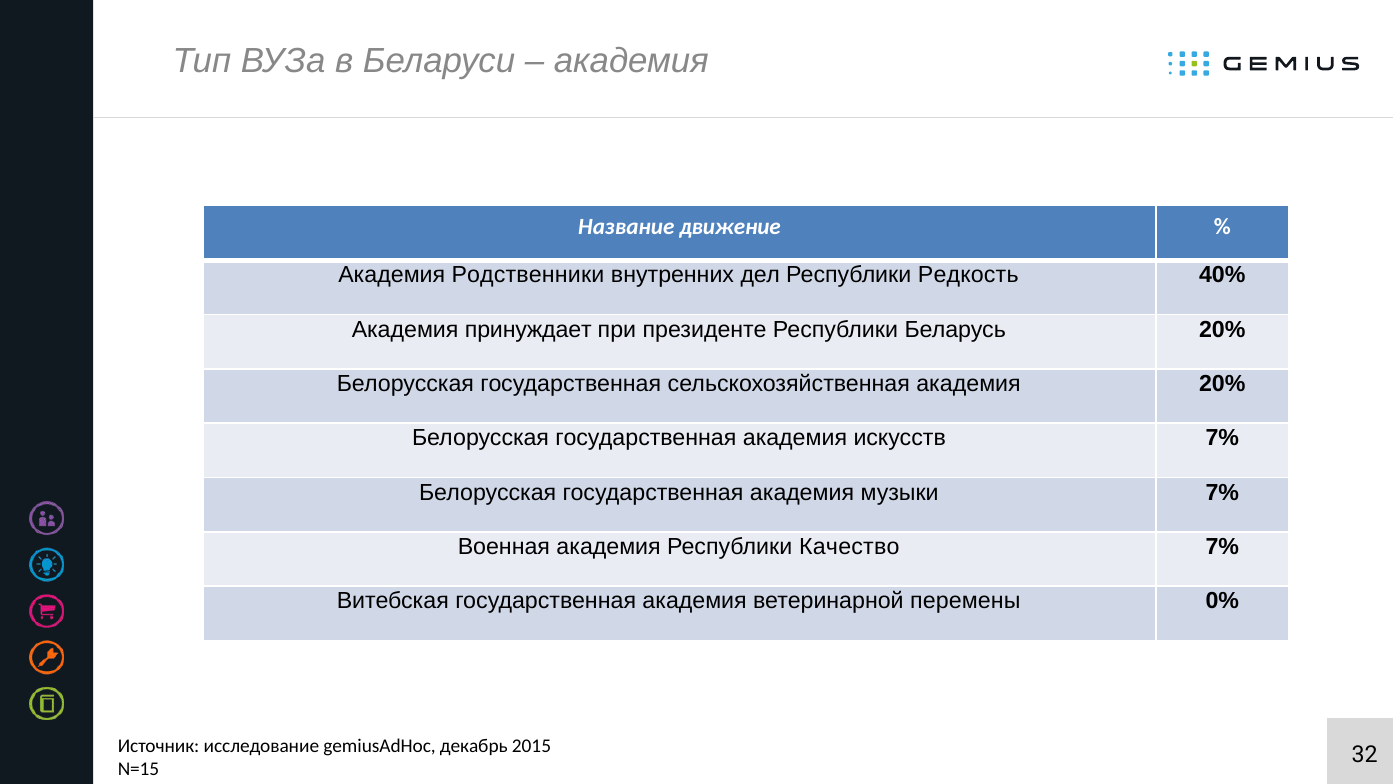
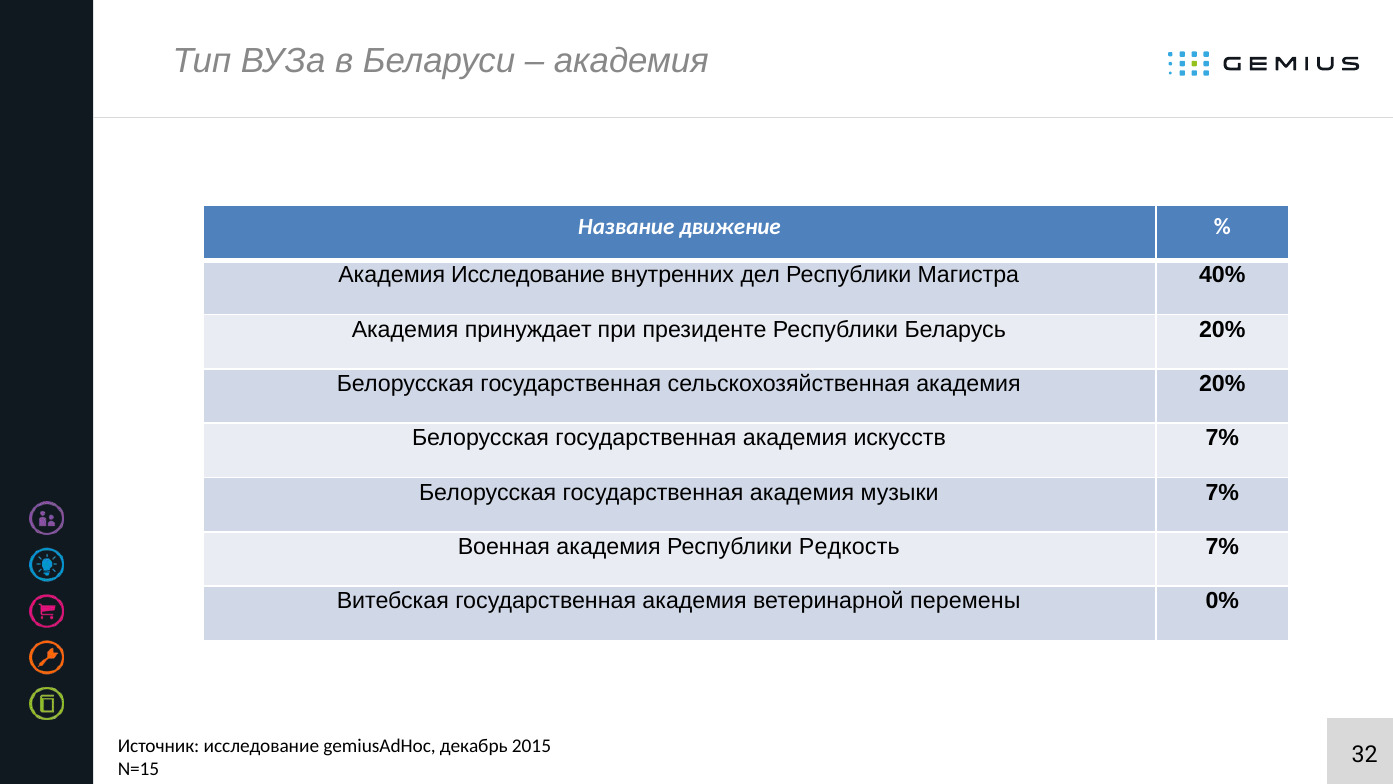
Академия Родственники: Родственники -> Исследование (528, 275)
Редкость: Редкость -> Магистра (968, 275)
Качество: Качество -> Редкость (849, 546)
